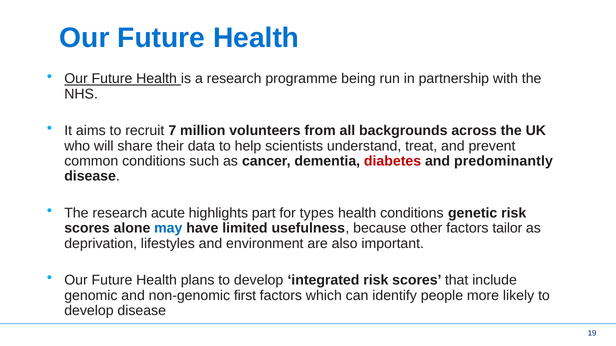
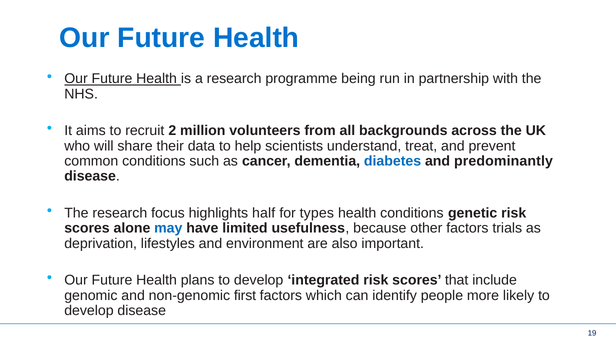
7: 7 -> 2 (172, 131)
diabetes colour: red -> blue (393, 161)
acute: acute -> focus (168, 213)
part: part -> half (264, 213)
tailor: tailor -> trials (507, 229)
